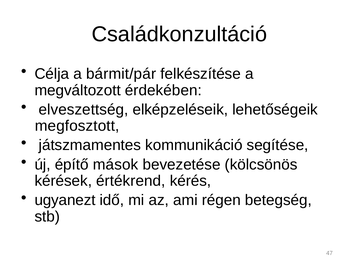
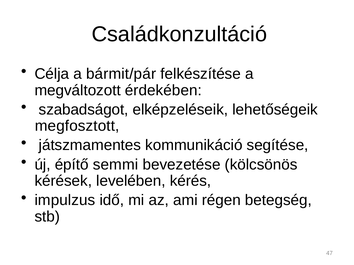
elveszettség: elveszettség -> szabadságot (84, 110)
mások: mások -> semmi (116, 165)
értékrend: értékrend -> levelében (131, 181)
ugyanezt: ugyanezt -> impulzus (65, 201)
